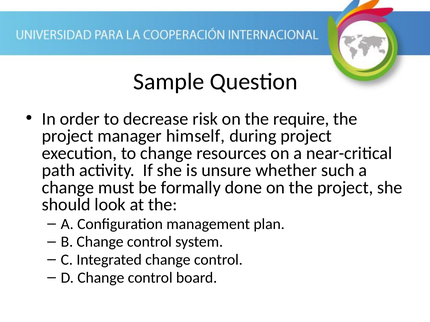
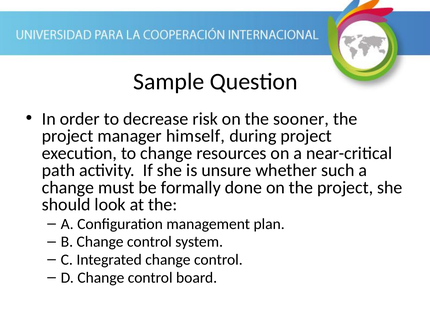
require: require -> sooner (301, 119)
